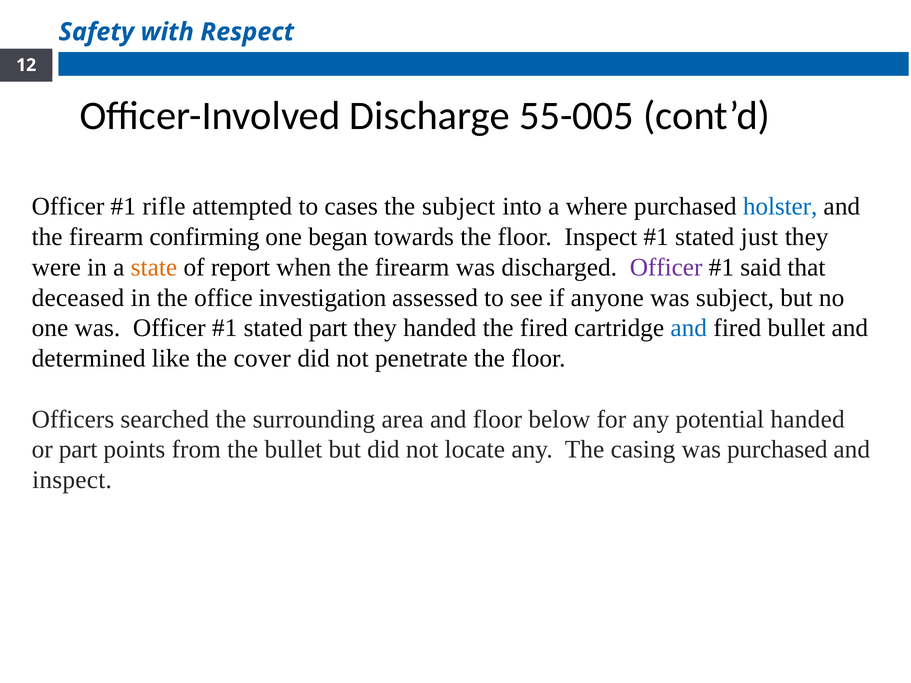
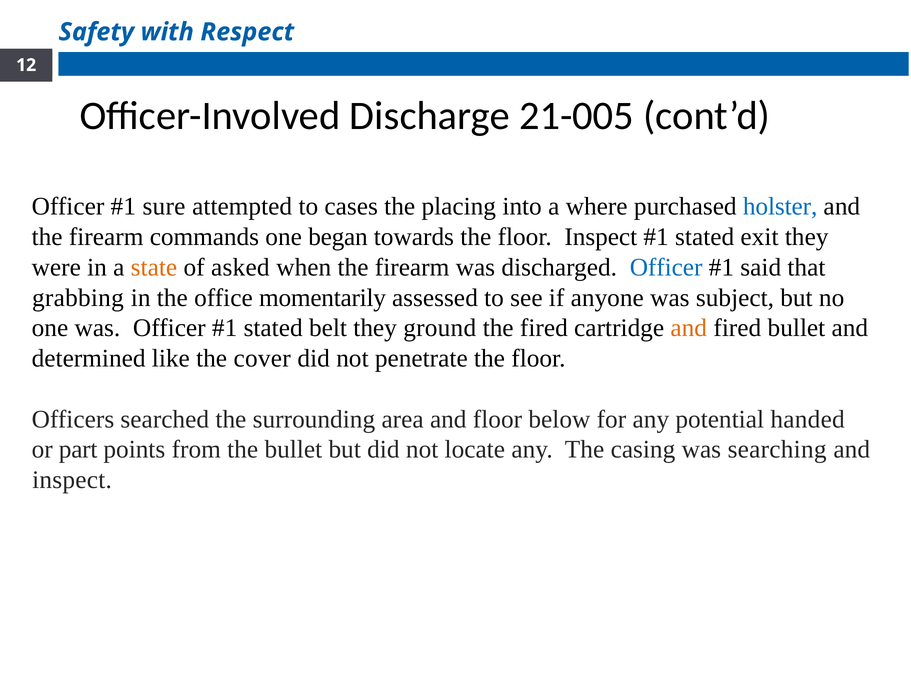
55-005: 55-005 -> 21-005 (576, 116)
rifle: rifle -> sure (164, 207)
the subject: subject -> placing (459, 207)
confirming: confirming -> commands (204, 237)
just: just -> exit (759, 237)
report: report -> asked (240, 267)
Officer colour: purple -> blue (666, 267)
deceased: deceased -> grabbing (78, 298)
investigation: investigation -> momentarily (323, 298)
stated part: part -> belt (328, 328)
they handed: handed -> ground (440, 328)
and colour: blue -> orange (689, 328)
was purchased: purchased -> searching (777, 450)
